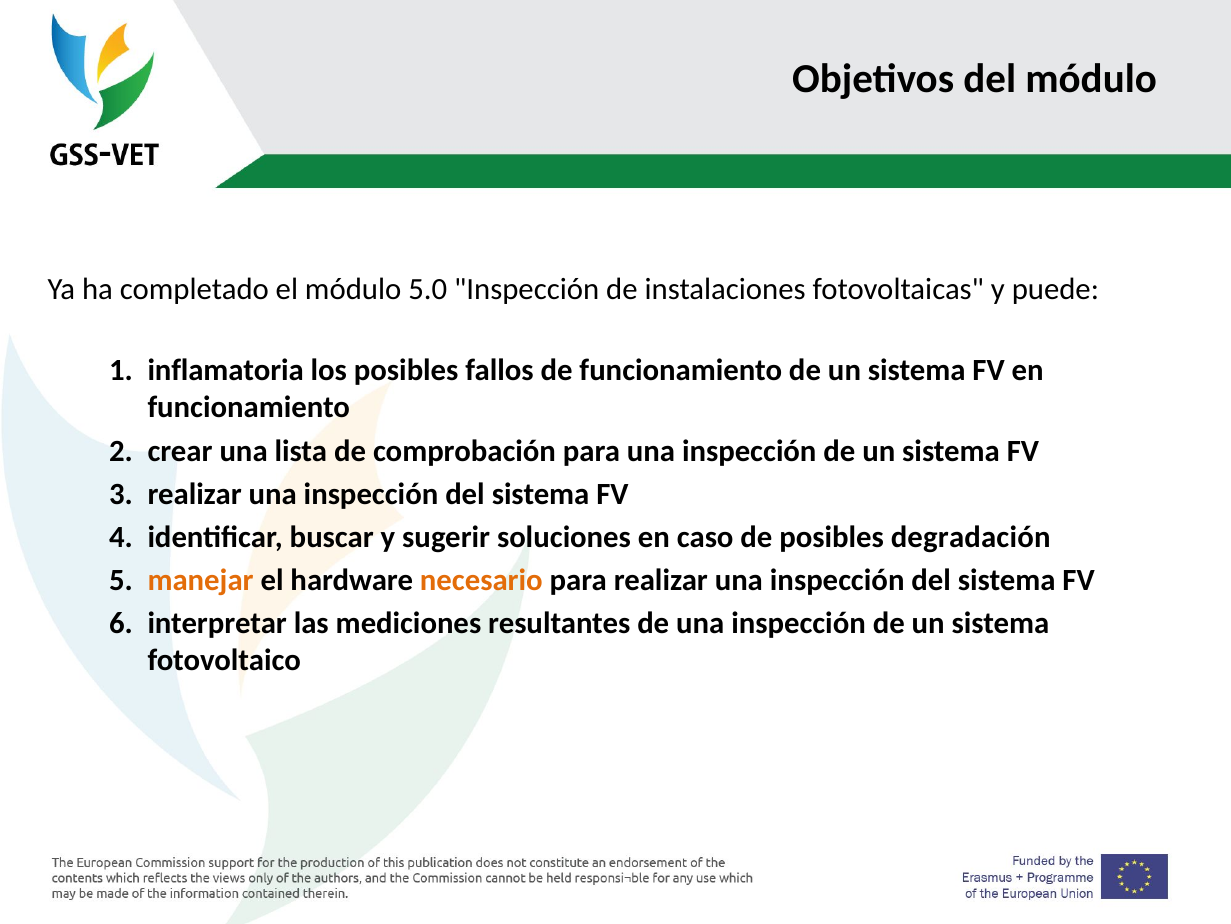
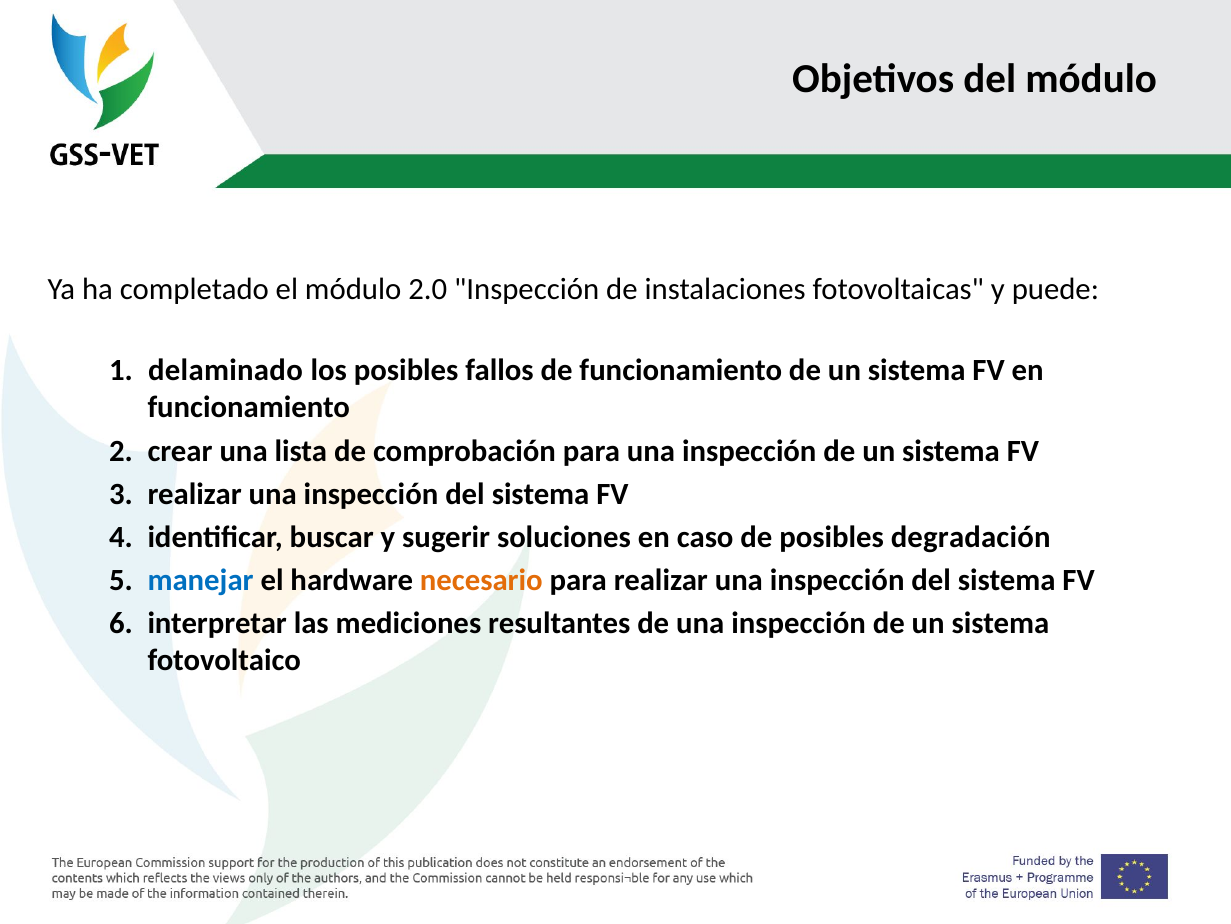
5.0: 5.0 -> 2.0 (428, 289)
inflamatoria: inflamatoria -> delaminado (225, 370)
manejar colour: orange -> blue (201, 580)
